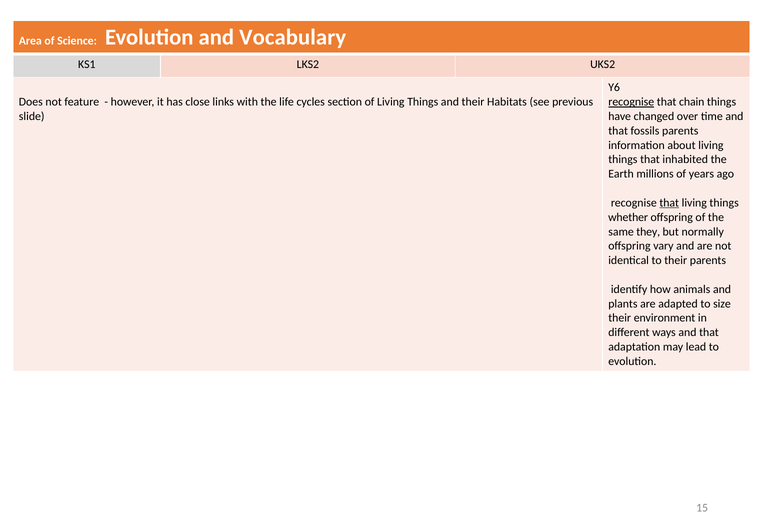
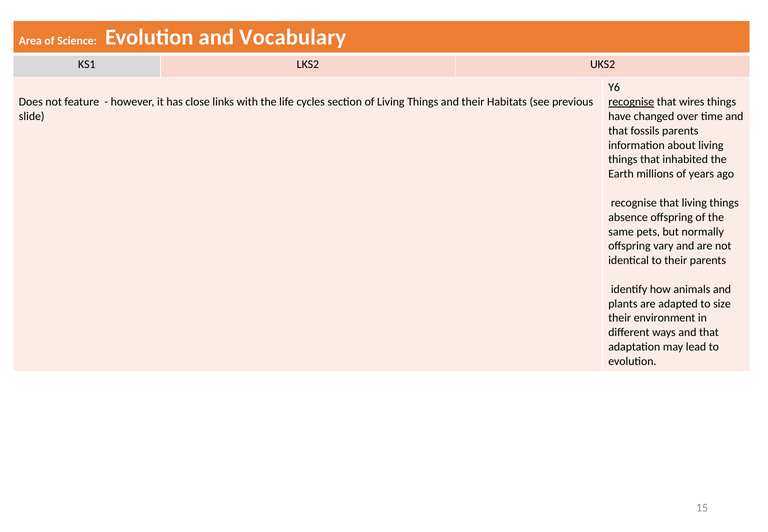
chain: chain -> wires (692, 102)
that underline: present -> none (669, 203)
whether: whether -> absence (628, 217)
they: they -> pets (648, 231)
